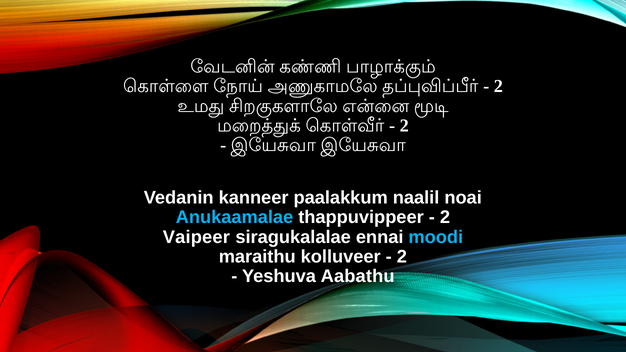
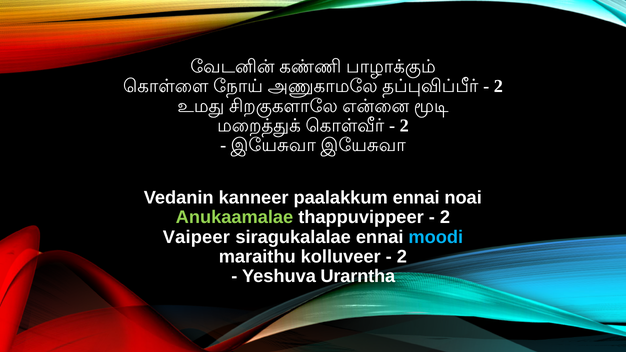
paalakkum naalil: naalil -> ennai (416, 198)
Anukaamalae colour: light blue -> light green (234, 217)
Aabathu: Aabathu -> Urarntha (358, 277)
